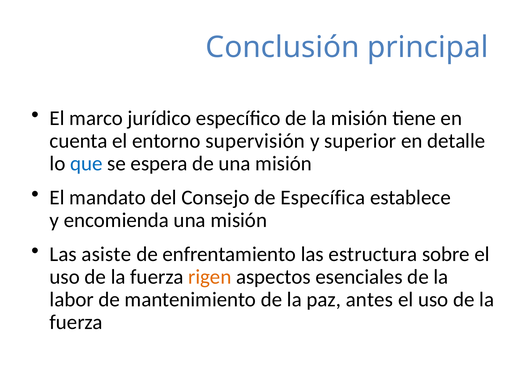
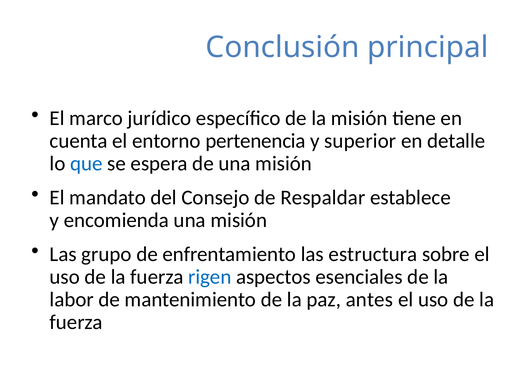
supervisión: supervisión -> pertenencia (255, 141)
Específica: Específica -> Respaldar (323, 197)
asiste: asiste -> grupo (106, 254)
rigen colour: orange -> blue (210, 277)
